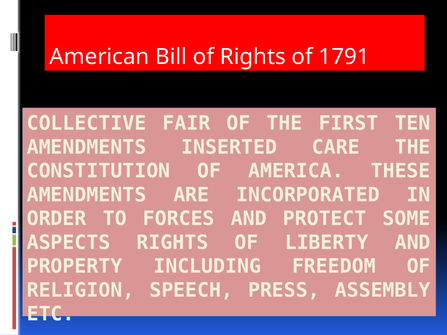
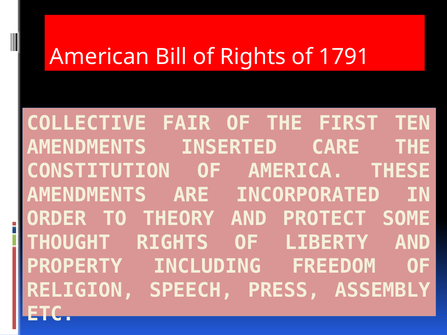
FORCES: FORCES -> THEORY (179, 219)
ASPECTS: ASPECTS -> THOUGHT (69, 243)
